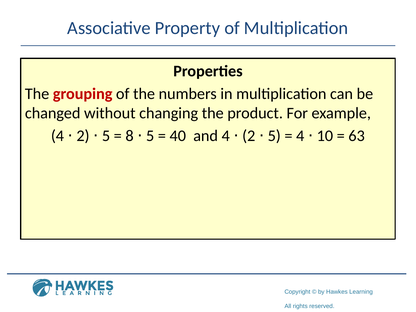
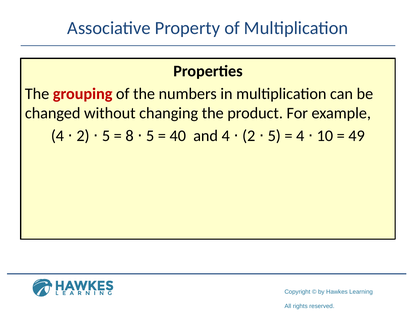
63: 63 -> 49 (357, 136)
